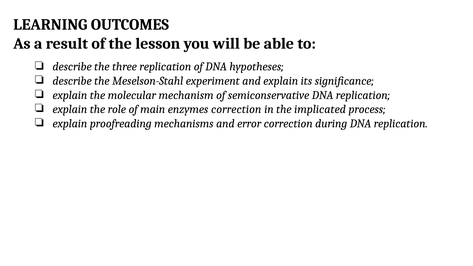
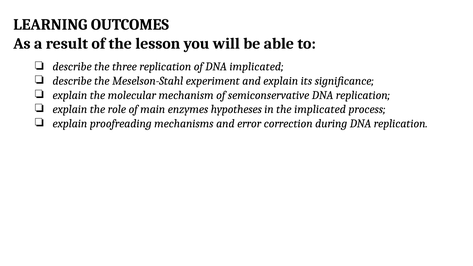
DNA hypotheses: hypotheses -> implicated (256, 67)
enzymes correction: correction -> hypotheses (236, 109)
